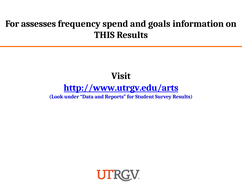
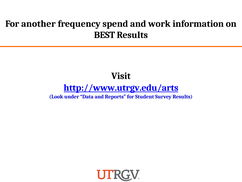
assesses: assesses -> another (38, 24)
goals: goals -> work (159, 24)
THIS: THIS -> BEST (104, 35)
